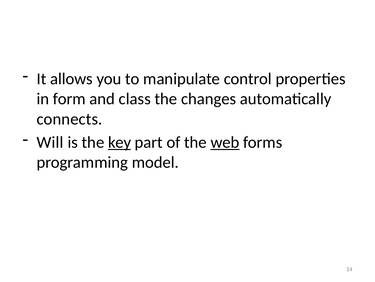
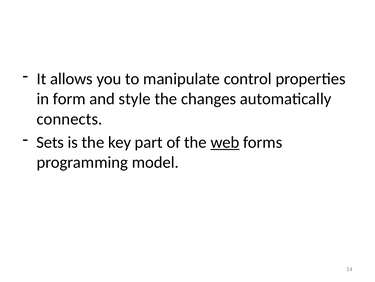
class: class -> style (135, 99)
Will: Will -> Sets (50, 142)
key underline: present -> none (120, 142)
